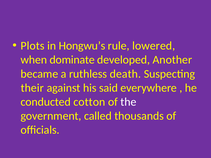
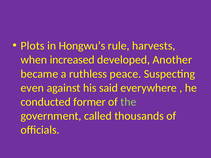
lowered: lowered -> harvests (154, 46)
dominate: dominate -> increased (72, 60)
death: death -> peace (125, 74)
their: their -> even (32, 88)
cotton: cotton -> former (89, 102)
the colour: white -> light green (128, 102)
